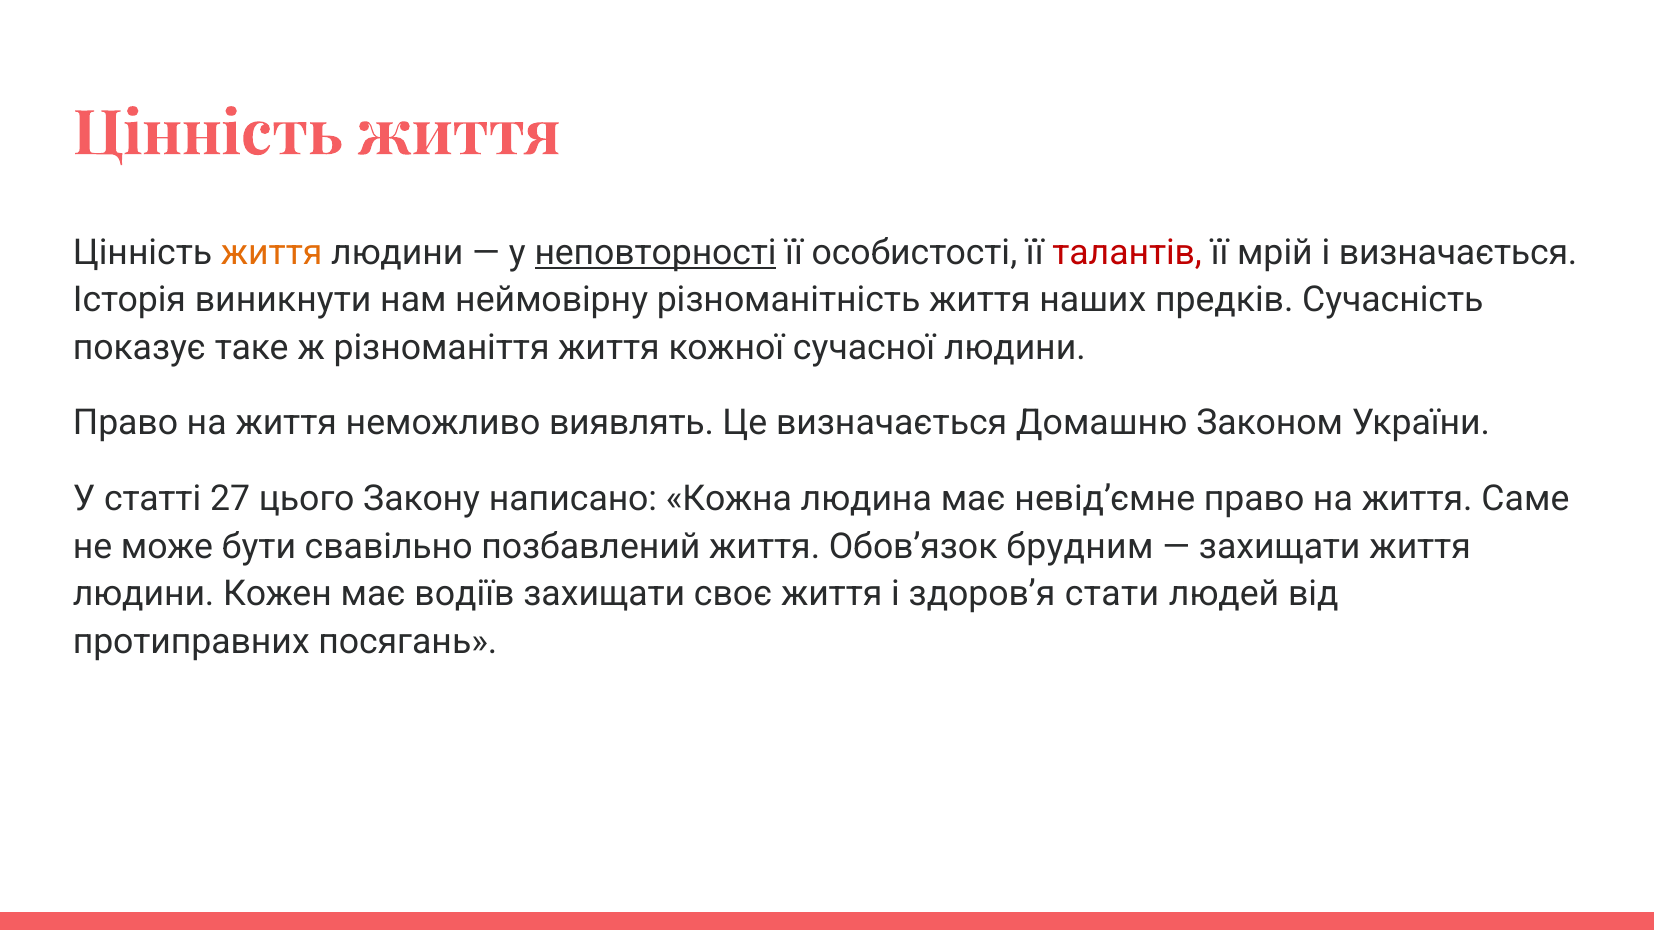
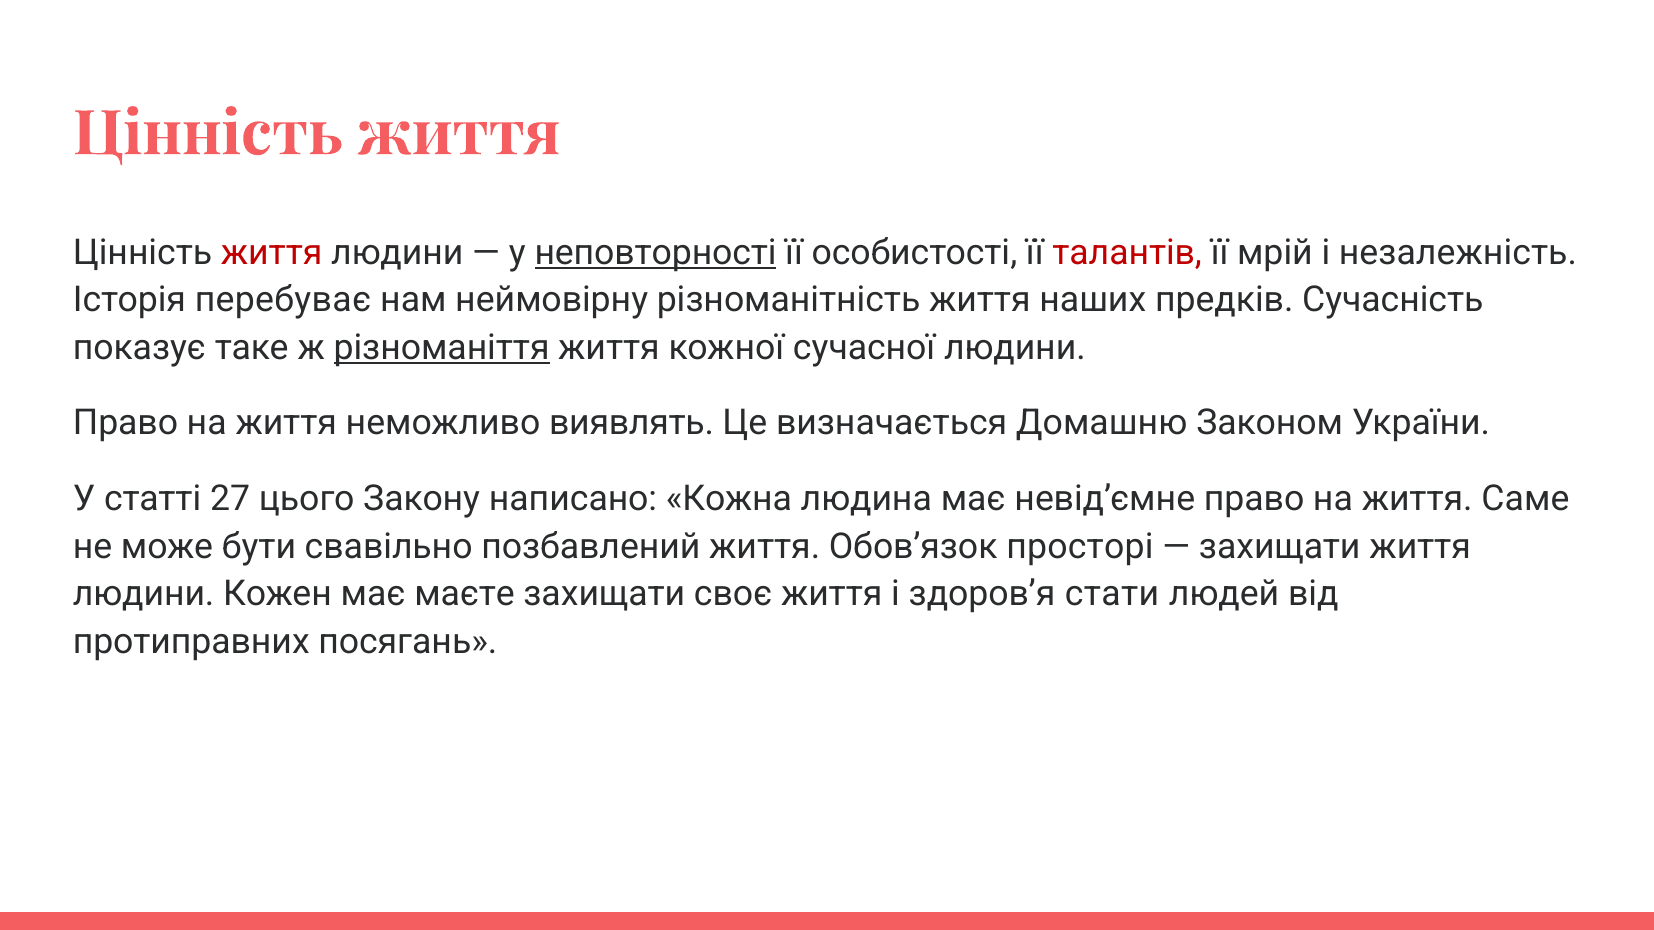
життя colour: orange -> red (272, 252)
і визначається: визначається -> незалежність (1458, 252)
виникнути: виникнути -> перебуває (283, 300)
різноманіття underline: none -> present (442, 348)
брудним: брудним -> просторі (1080, 547)
водіїв: водіїв -> маєте (465, 594)
